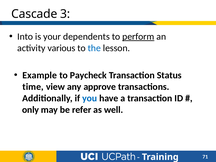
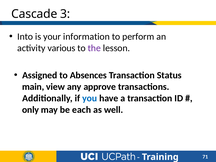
dependents: dependents -> information (86, 37)
perform underline: present -> none (138, 37)
the colour: blue -> purple (94, 48)
Example: Example -> Assigned (40, 75)
Paycheck: Paycheck -> Absences (88, 75)
time: time -> main (33, 87)
refer: refer -> each (82, 110)
